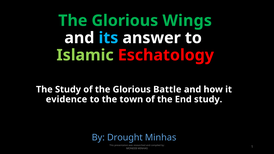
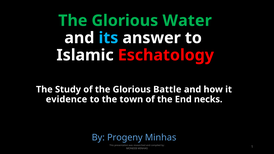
Wings: Wings -> Water (187, 21)
Islamic colour: light green -> white (85, 55)
End study: study -> necks (208, 99)
Drought: Drought -> Progeny (125, 138)
